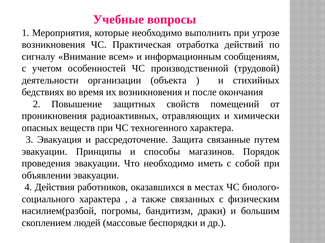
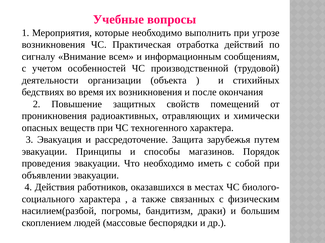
связанные: связанные -> зарубежья (229, 140)
